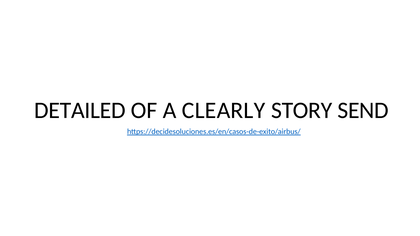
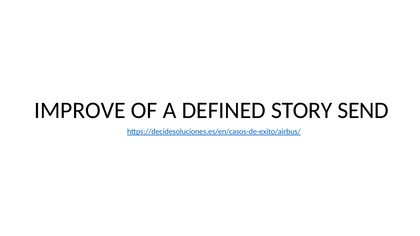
DETAILED: DETAILED -> IMPROVE (80, 110)
CLEARLY: CLEARLY -> DEFINED (224, 110)
